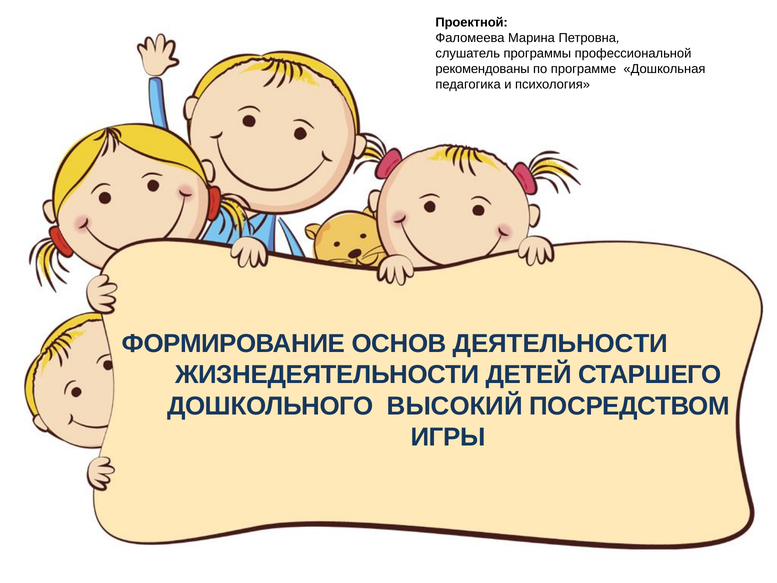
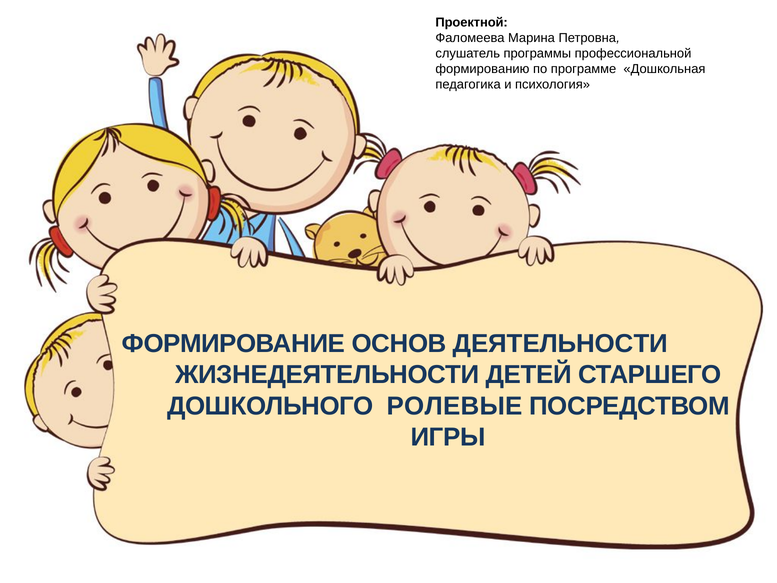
рекомендованы: рекомендованы -> формированию (482, 69)
ВЫСОКИЙ: ВЫСОКИЙ -> РОЛЕВЫЕ (455, 406)
